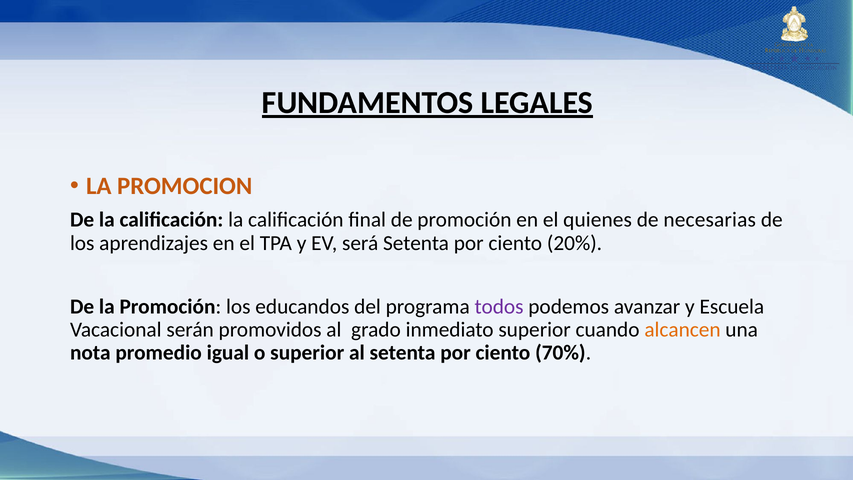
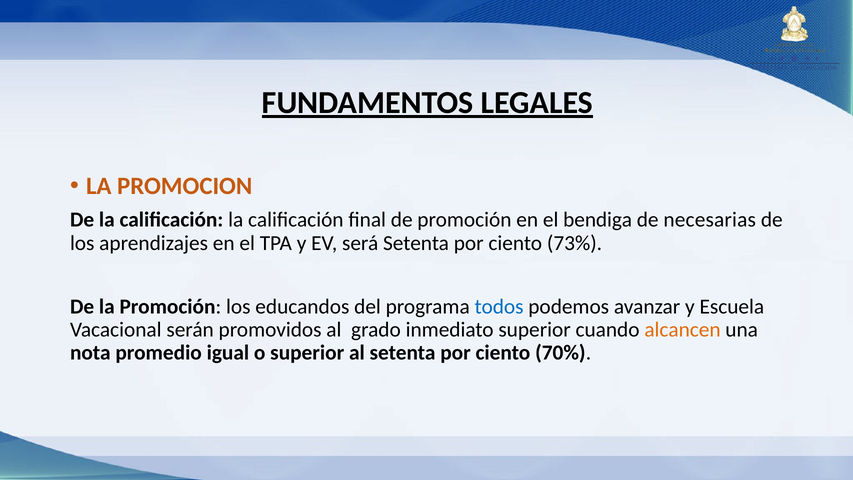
quienes: quienes -> bendiga (598, 220)
20%: 20% -> 73% (575, 243)
todos colour: purple -> blue (499, 307)
